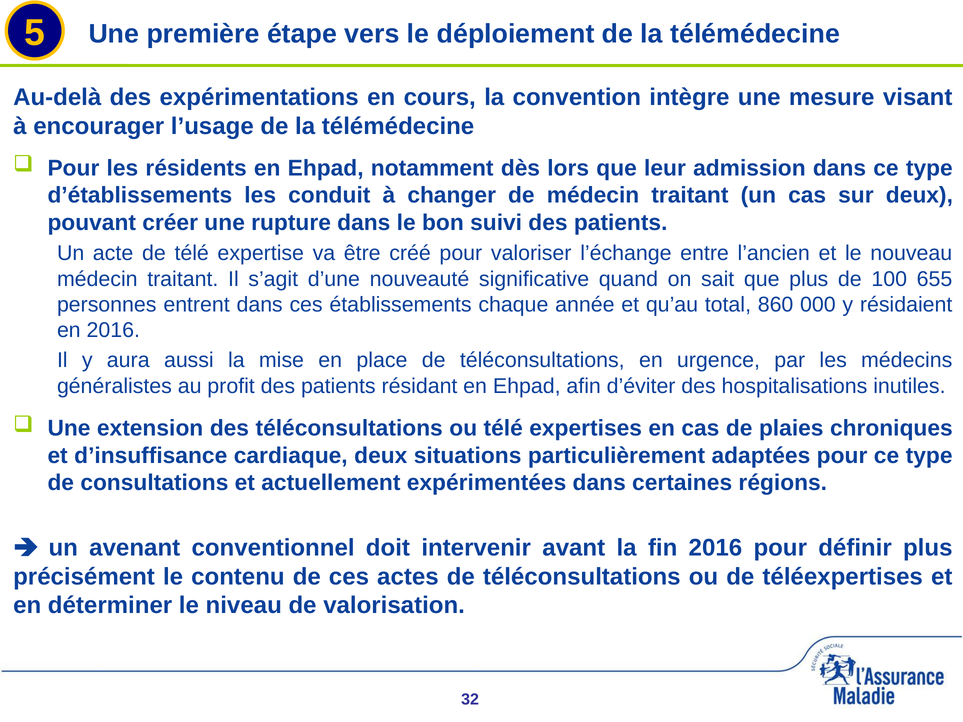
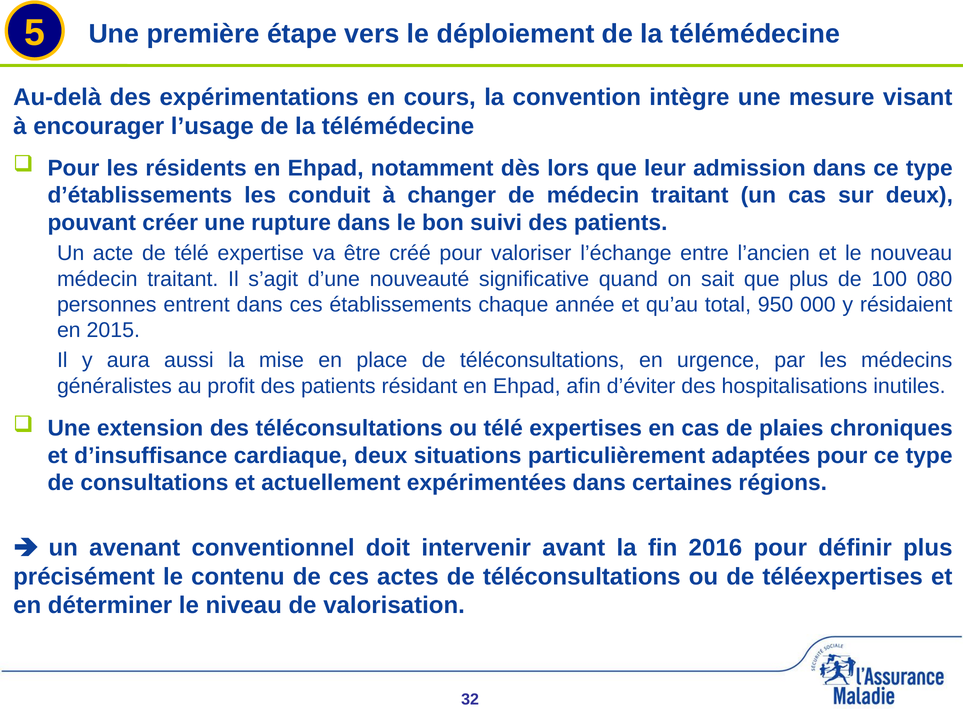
655: 655 -> 080 (935, 279)
860: 860 -> 950 (776, 305)
en 2016: 2016 -> 2015 (113, 330)
